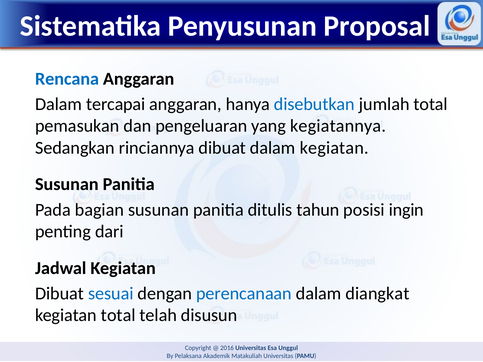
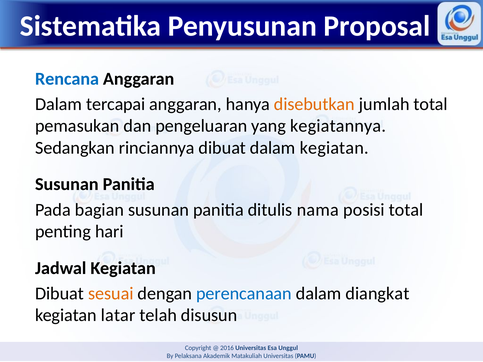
disebutkan colour: blue -> orange (314, 104)
tahun: tahun -> nama (318, 210)
posisi ingin: ingin -> total (406, 210)
dari: dari -> hari (109, 232)
sesuai colour: blue -> orange (111, 294)
kegiatan total: total -> latar (118, 315)
